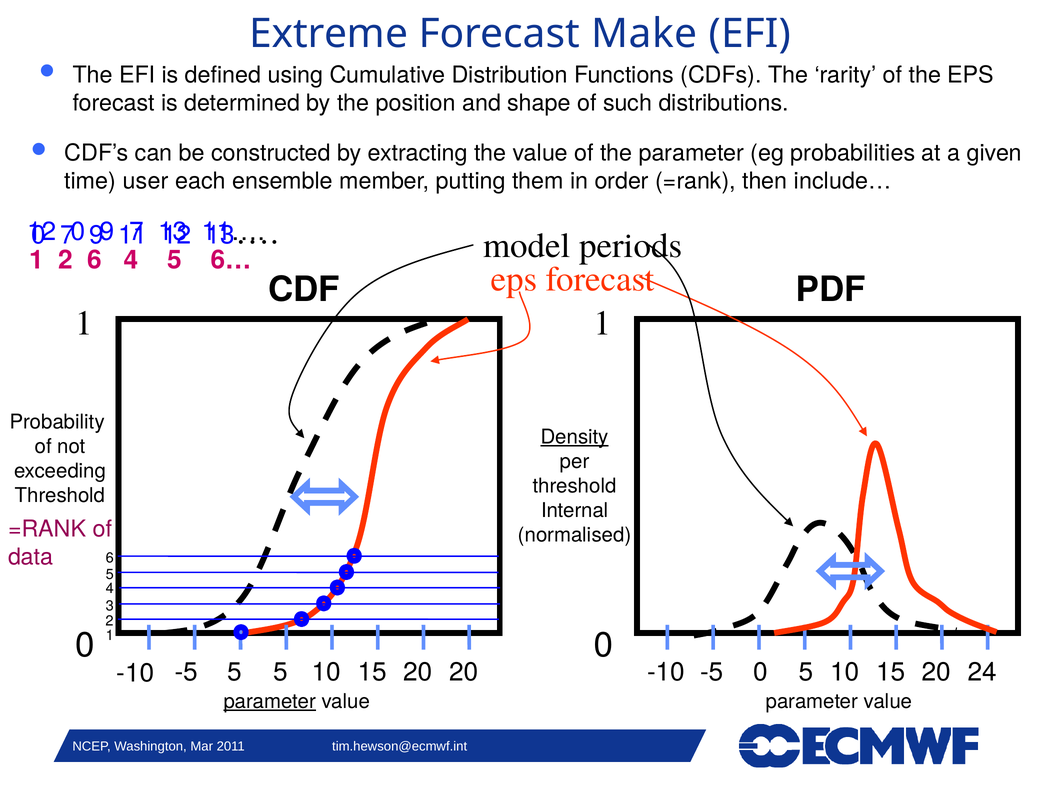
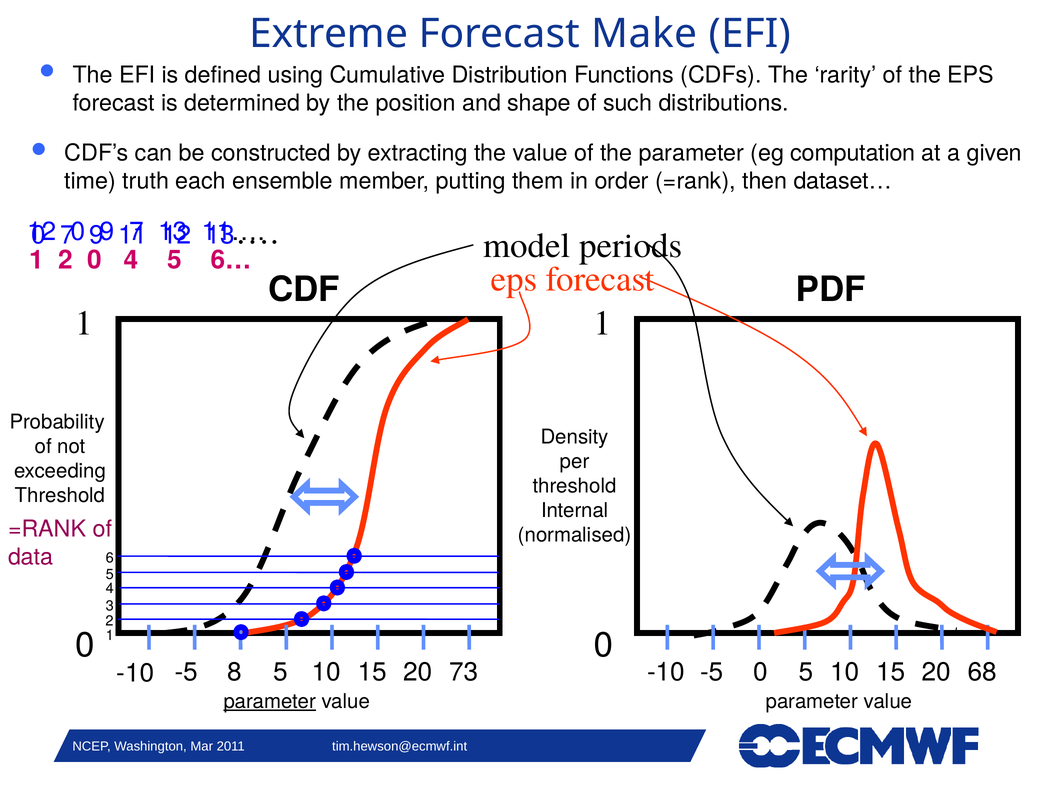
probabilities: probabilities -> computation (853, 153)
user: user -> truth (146, 181)
include…: include… -> dataset… (843, 181)
2 6: 6 -> 0 (95, 260)
Density underline: present -> none (575, 437)
20 20: 20 -> 73 (464, 672)
24: 24 -> 68 (982, 672)
-5 5: 5 -> 8 (235, 672)
